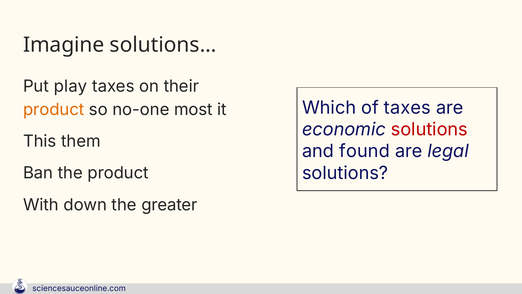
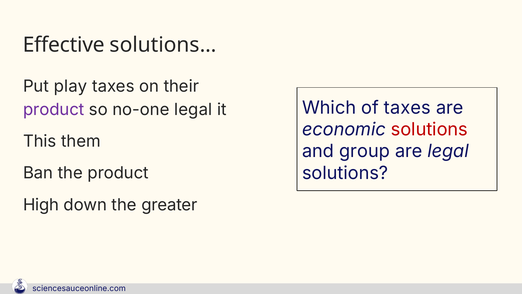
Imagine: Imagine -> Effective (64, 45)
product colour: orange -> purple (54, 109)
no-one most: most -> legal (193, 109)
found: found -> group (365, 151)
With: With -> High (41, 205)
